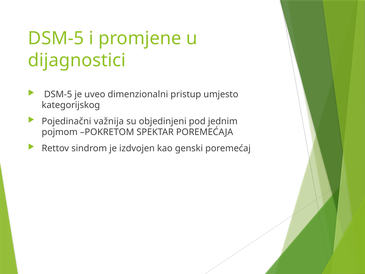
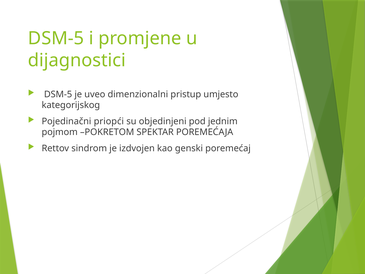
važnija: važnija -> priopći (109, 121)
